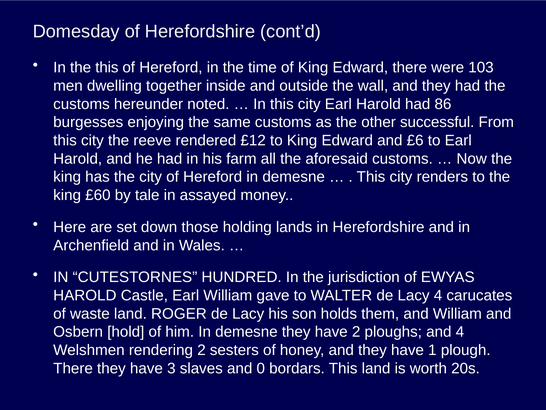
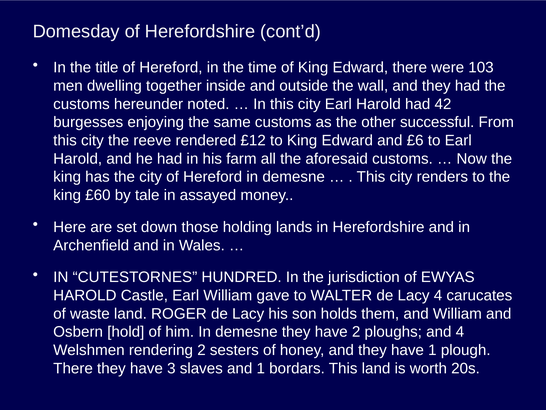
the this: this -> title (107, 67)
86: 86 -> 42 (443, 104)
and 0: 0 -> 1 (261, 368)
